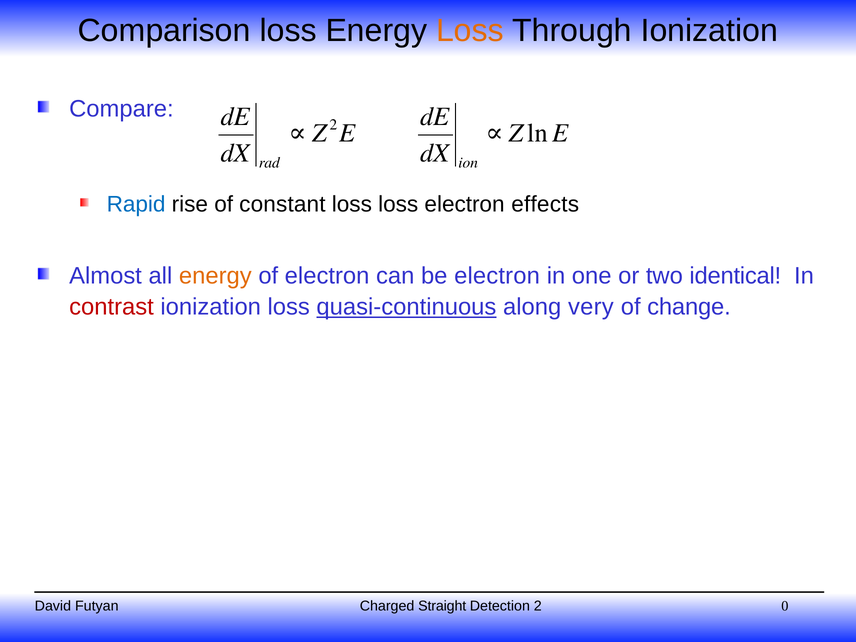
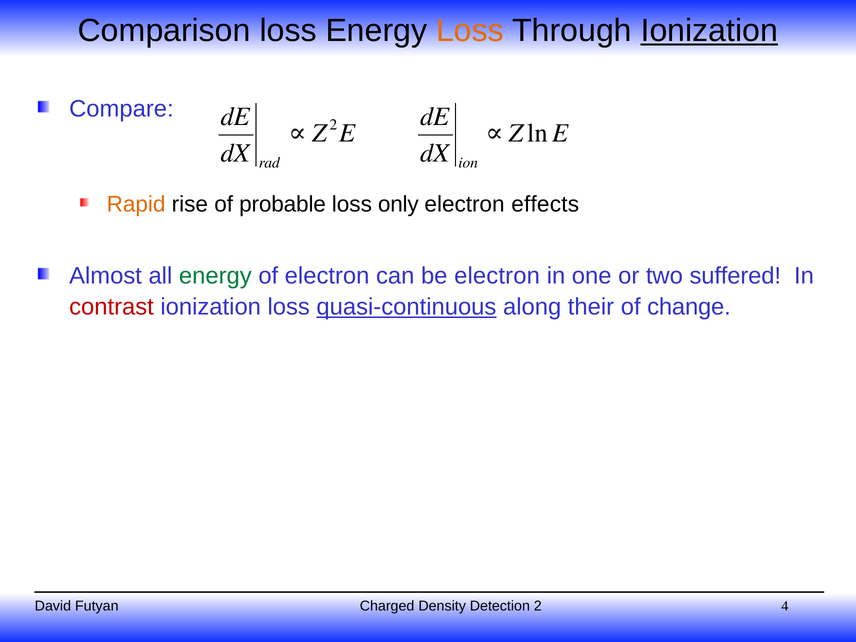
Ionization underline: none -> present (709, 31)
Rapid colour: blue -> orange (136, 204)
constant: constant -> probable (283, 204)
loss loss: loss -> only (398, 204)
energy colour: orange -> green (215, 276)
identical: identical -> suffered (735, 276)
very: very -> their (591, 307)
Straight: Straight -> Density (442, 606)
0: 0 -> 4 (785, 606)
